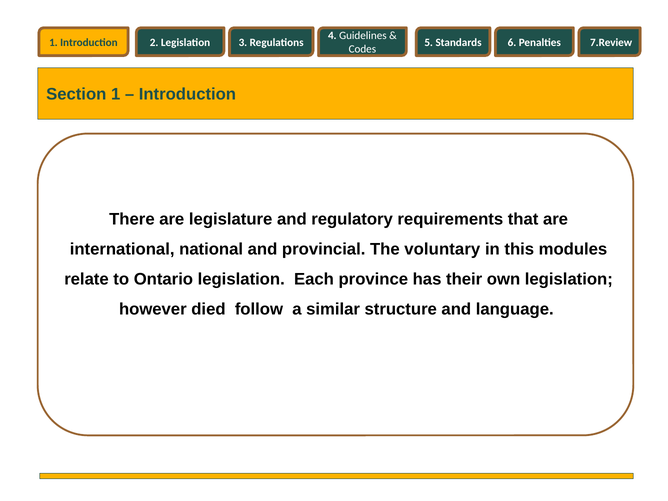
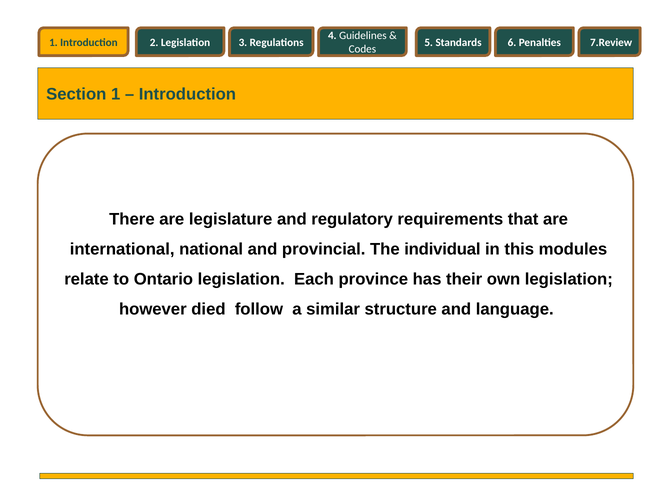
voluntary: voluntary -> individual (442, 249)
